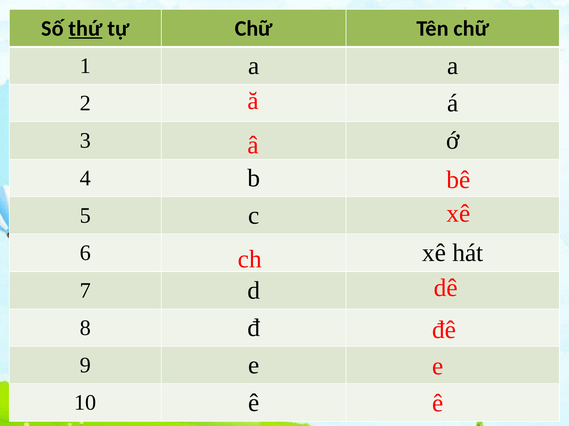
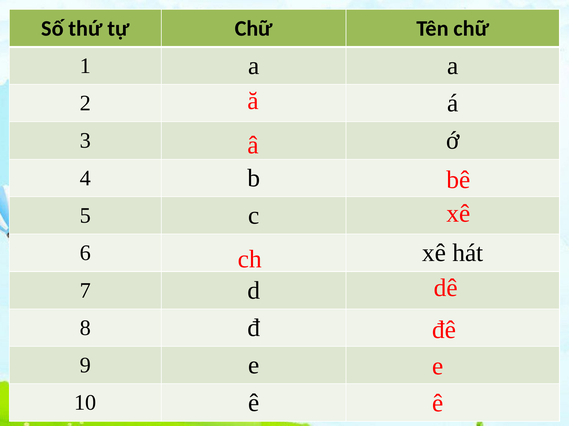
thứ underline: present -> none (85, 28)
